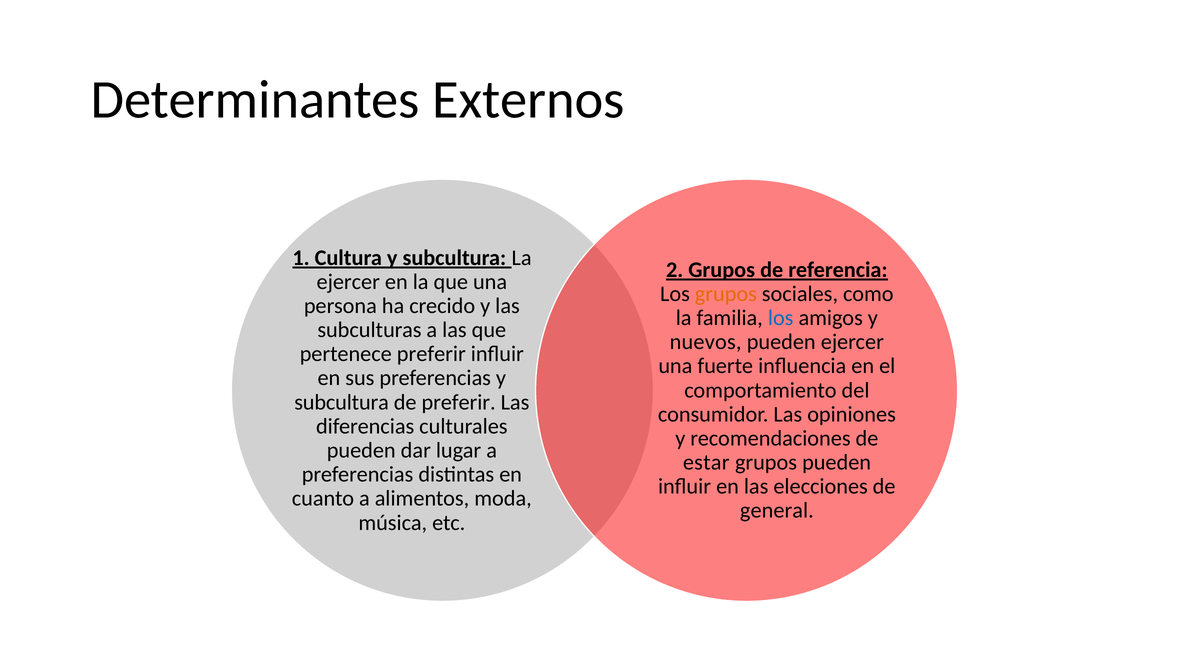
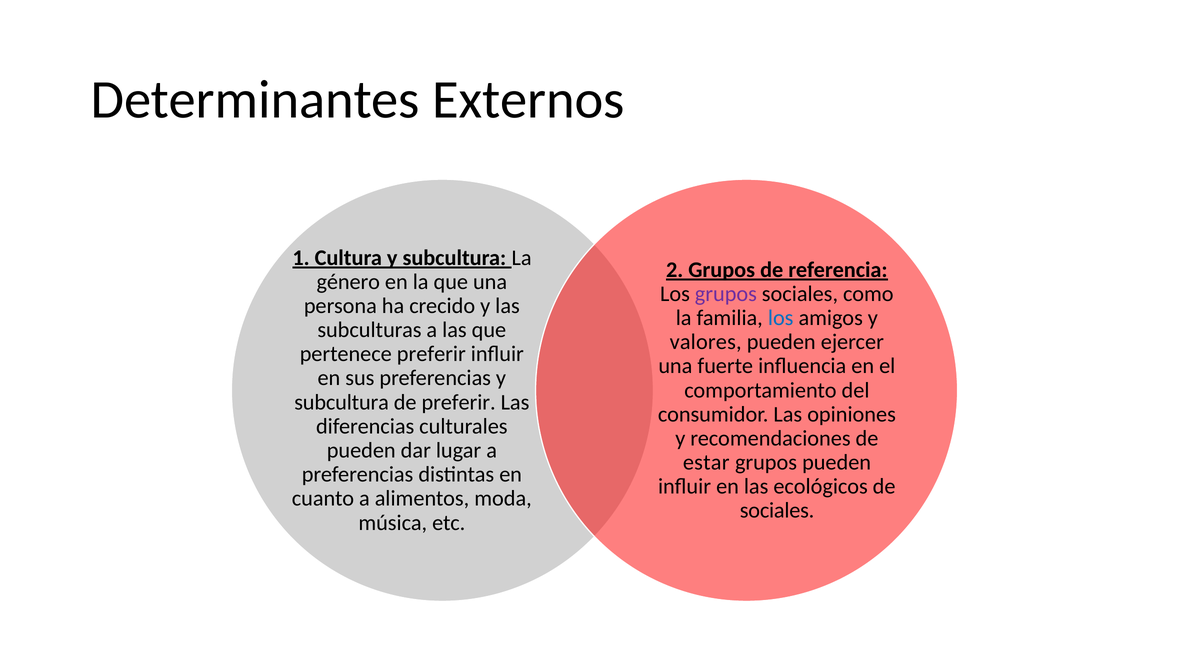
ejercer: ejercer -> género (348, 282)
grupos colour: orange -> purple (726, 294)
nuevos: nuevos -> valores (706, 342)
elecciones: elecciones -> ecológicos (821, 486)
general: general -> sociales (777, 510)
